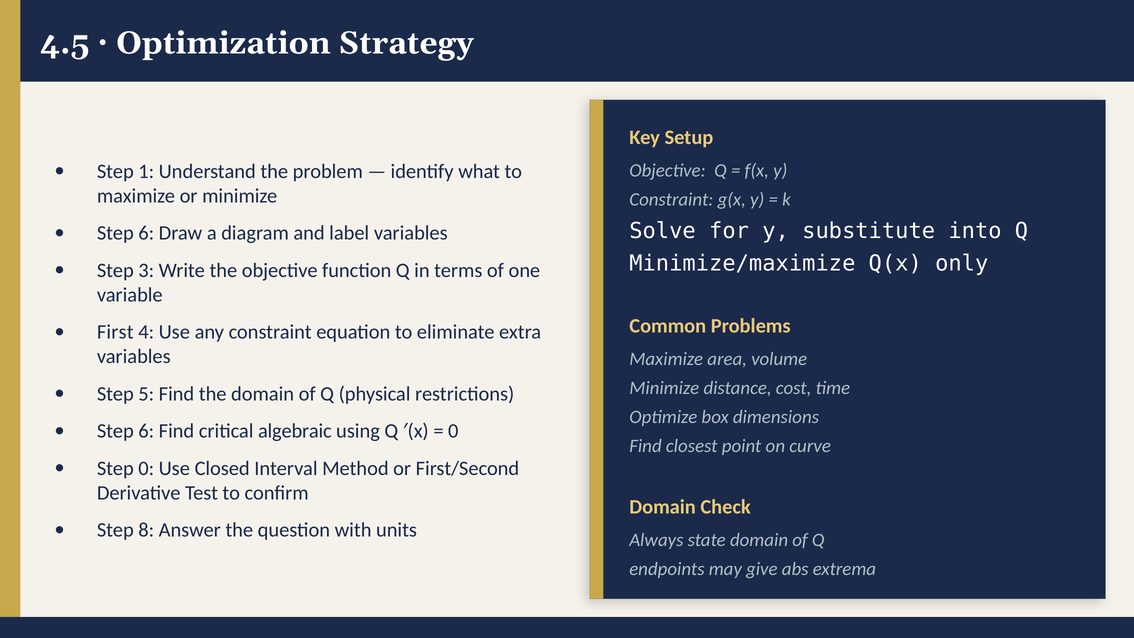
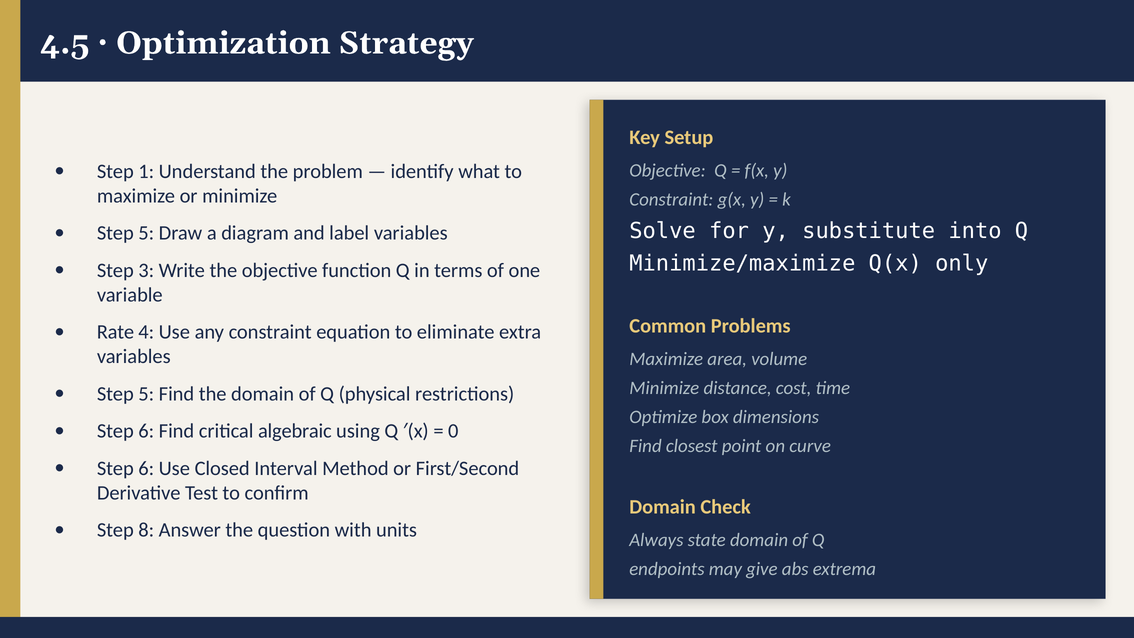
6: 6 -> 5 (146, 233)
First: First -> Rate (115, 332)
0: 0 -> 6 (146, 468)
